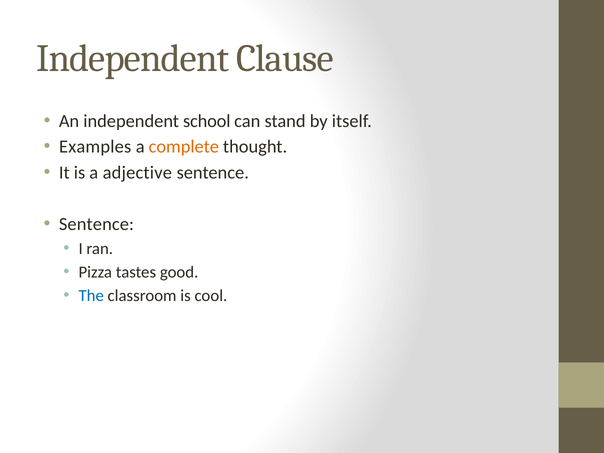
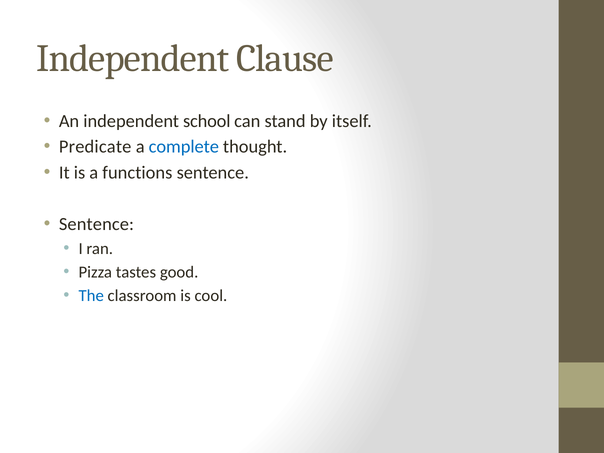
Examples: Examples -> Predicate (95, 147)
complete colour: orange -> blue (184, 147)
adjective: adjective -> functions (137, 173)
